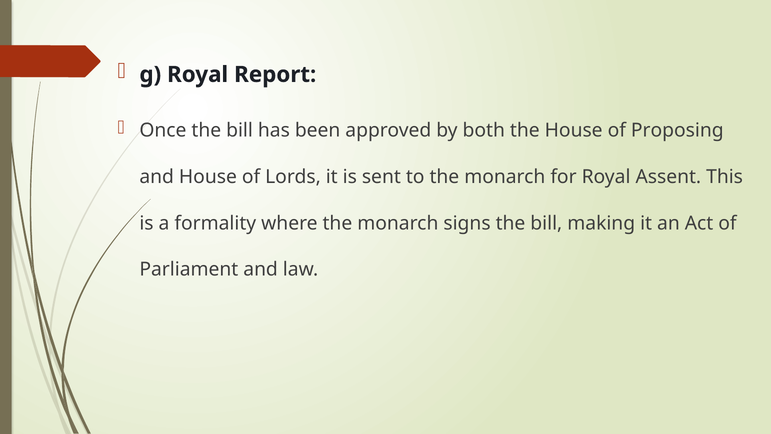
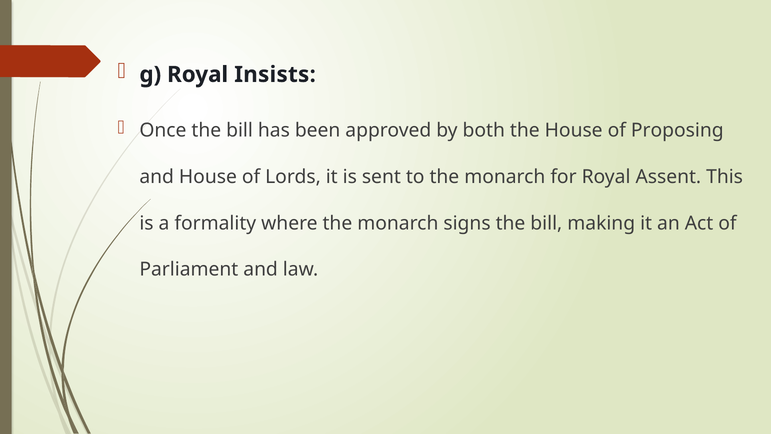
Report: Report -> Insists (275, 74)
